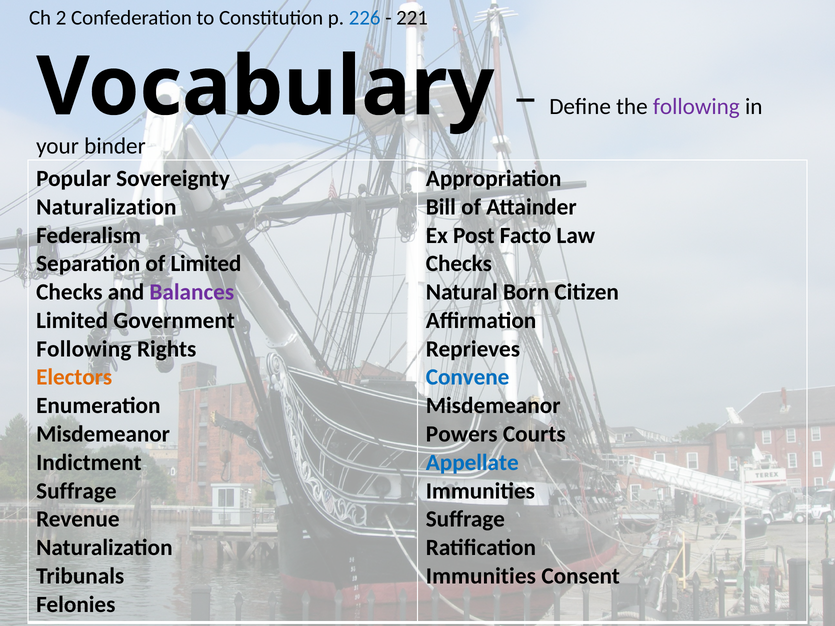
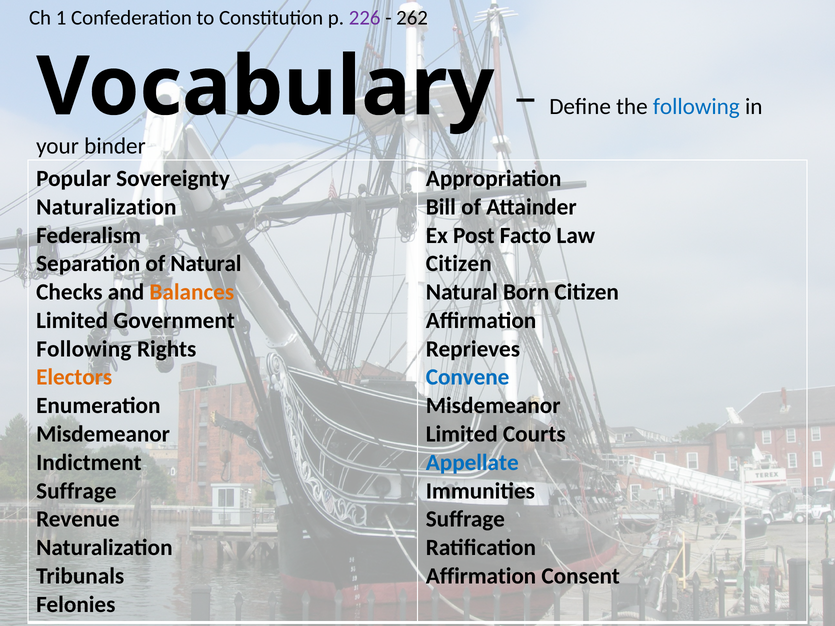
2: 2 -> 1 (61, 18)
226 colour: blue -> purple (365, 18)
221: 221 -> 262 (412, 18)
following colour: purple -> blue (696, 107)
of Limited: Limited -> Natural (206, 264)
Checks: Checks -> Citizen (459, 264)
Balances colour: purple -> orange (192, 292)
Powers: Powers -> Limited (462, 434)
Immunities: Immunities -> Affirmation (481, 576)
